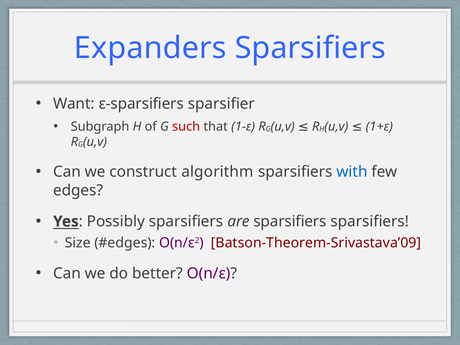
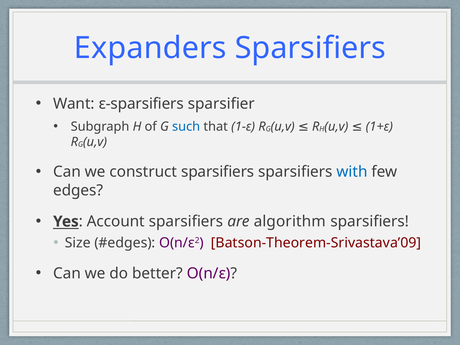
such colour: red -> blue (186, 127)
construct algorithm: algorithm -> sparsifiers (218, 172)
Possibly: Possibly -> Account (116, 221)
are sparsifiers: sparsifiers -> algorithm (290, 221)
